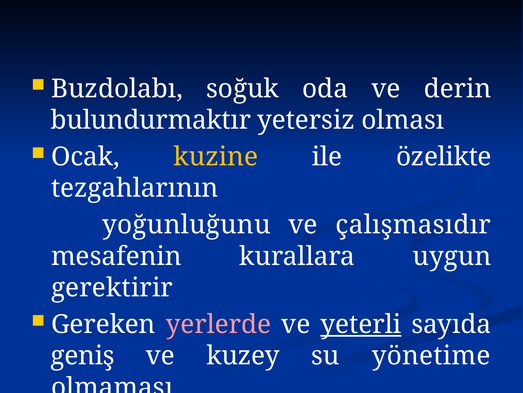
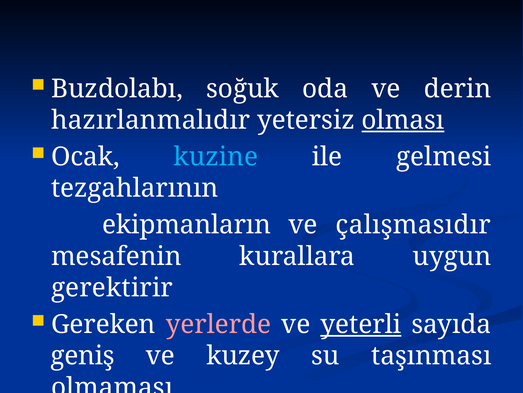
bulundurmaktır: bulundurmaktır -> hazırlanmalıdır (151, 120)
olması underline: none -> present (403, 120)
kuzine colour: yellow -> light blue (216, 157)
özelikte: özelikte -> gelmesi (444, 157)
yoğunluğunu: yoğunluğunu -> ekipmanların (187, 225)
yönetime: yönetime -> taşınması (431, 355)
